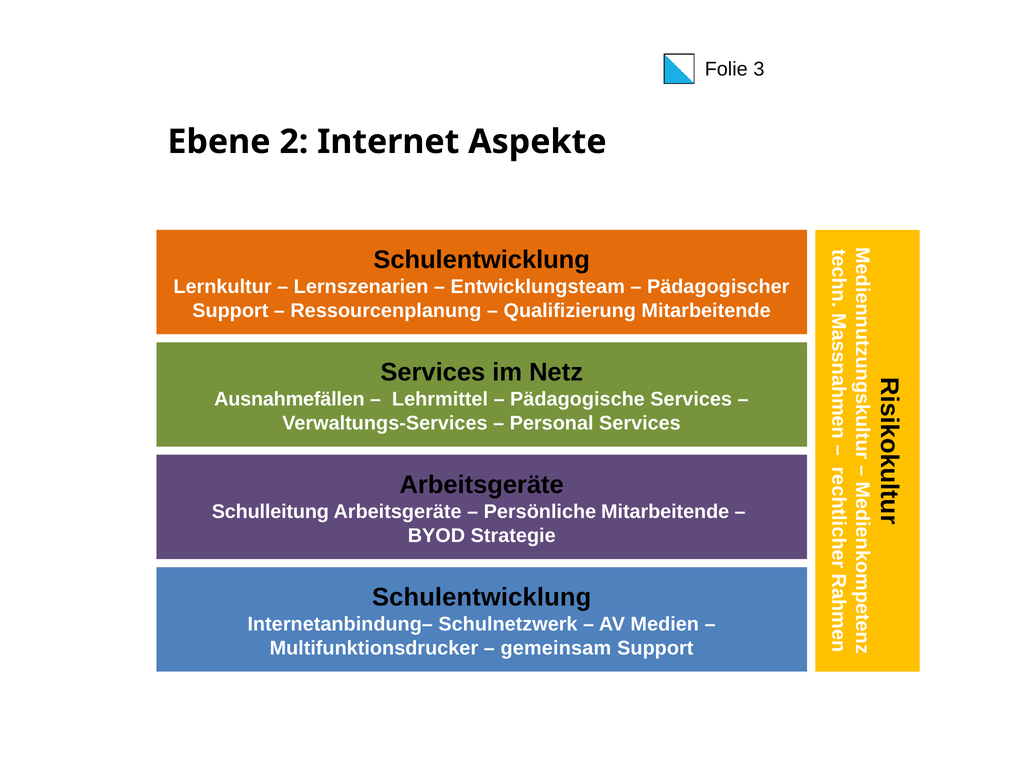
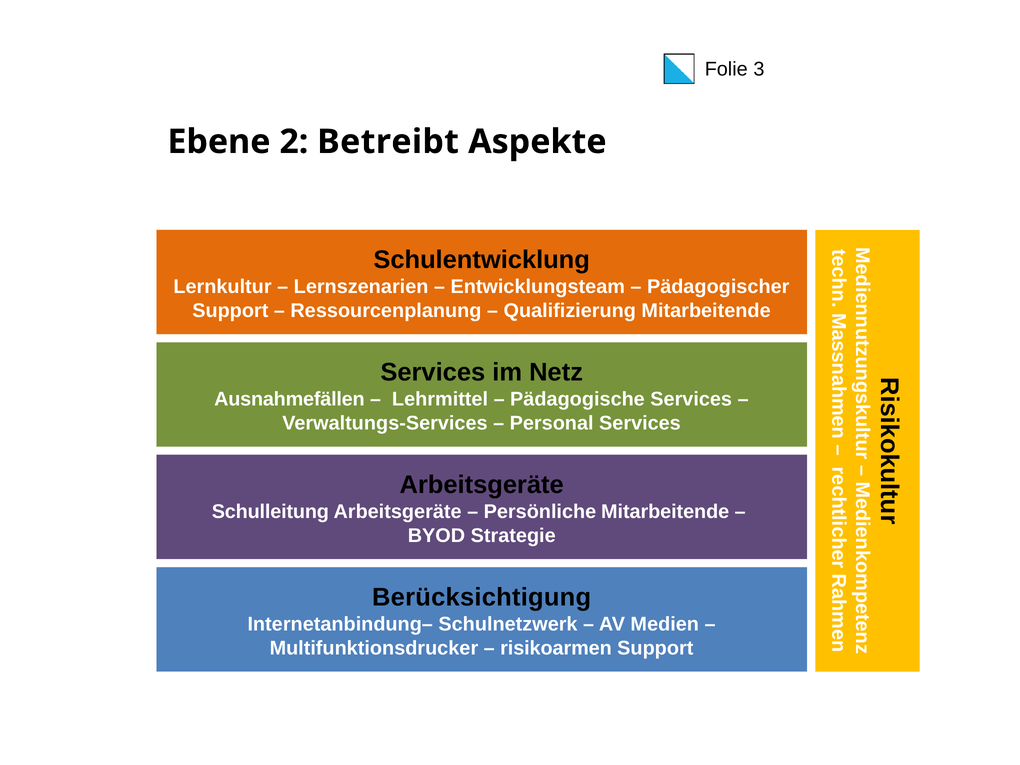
Internet: Internet -> Betreibt (388, 142)
Schulentwicklung: Schulentwicklung -> Berücksichtigung (482, 597)
gemeinsam: gemeinsam -> risikoarmen (556, 648)
